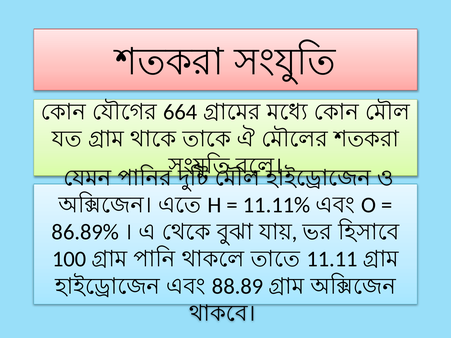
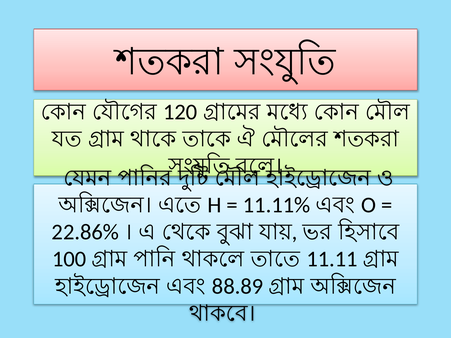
664: 664 -> 120 (180, 112)
86.89%: 86.89% -> 22.86% (85, 232)
